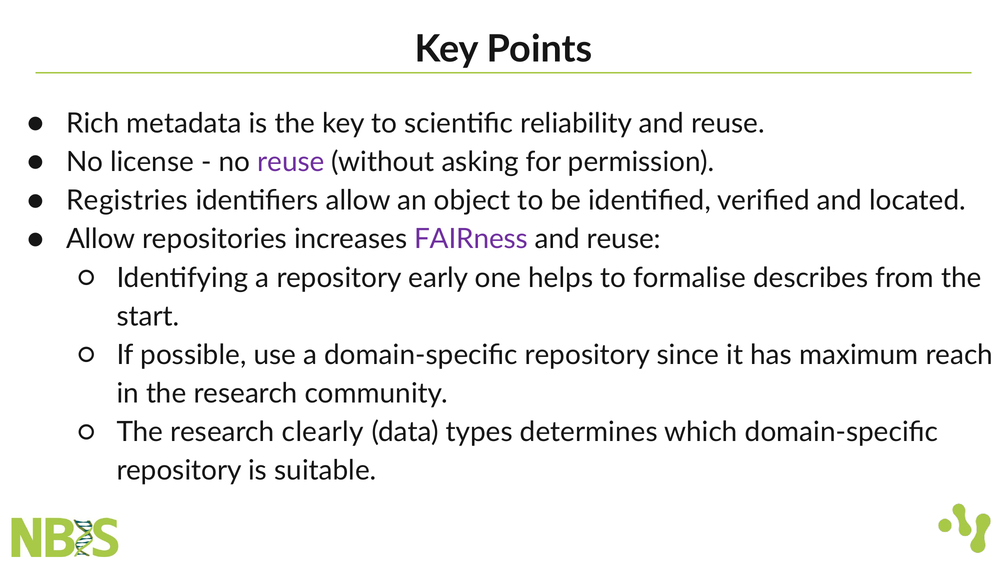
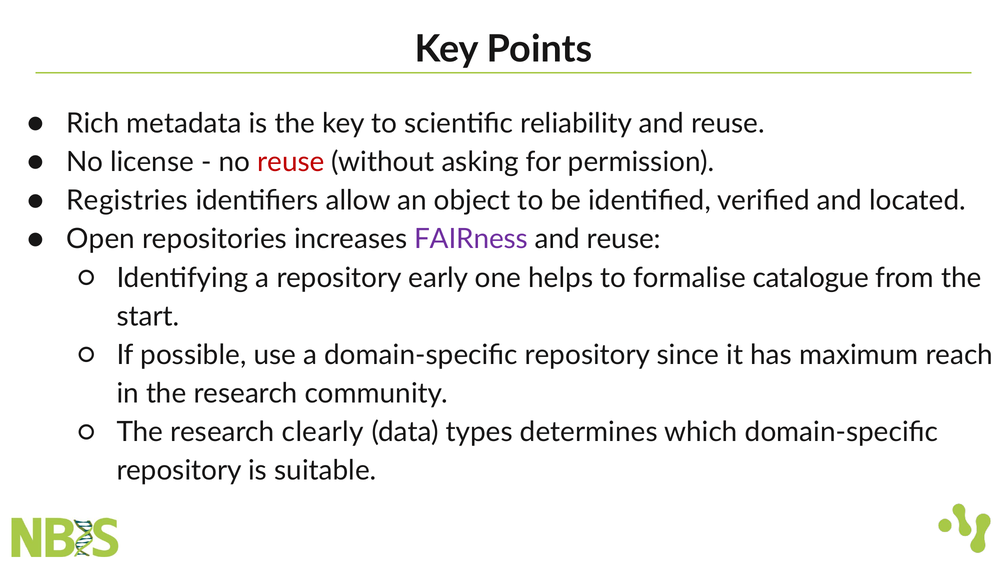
reuse colour: purple -> red (291, 162)
Allow: Allow -> Open (101, 239)
describes: describes -> catalogue (811, 278)
